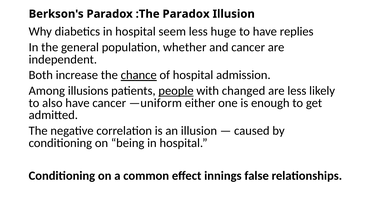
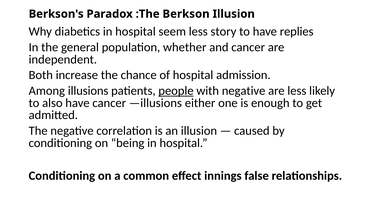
:The Paradox: Paradox -> Berkson (186, 14)
huge: huge -> story (223, 32)
chance underline: present -> none (139, 75)
with changed: changed -> negative (244, 91)
—uniform: —uniform -> —illusions (155, 103)
